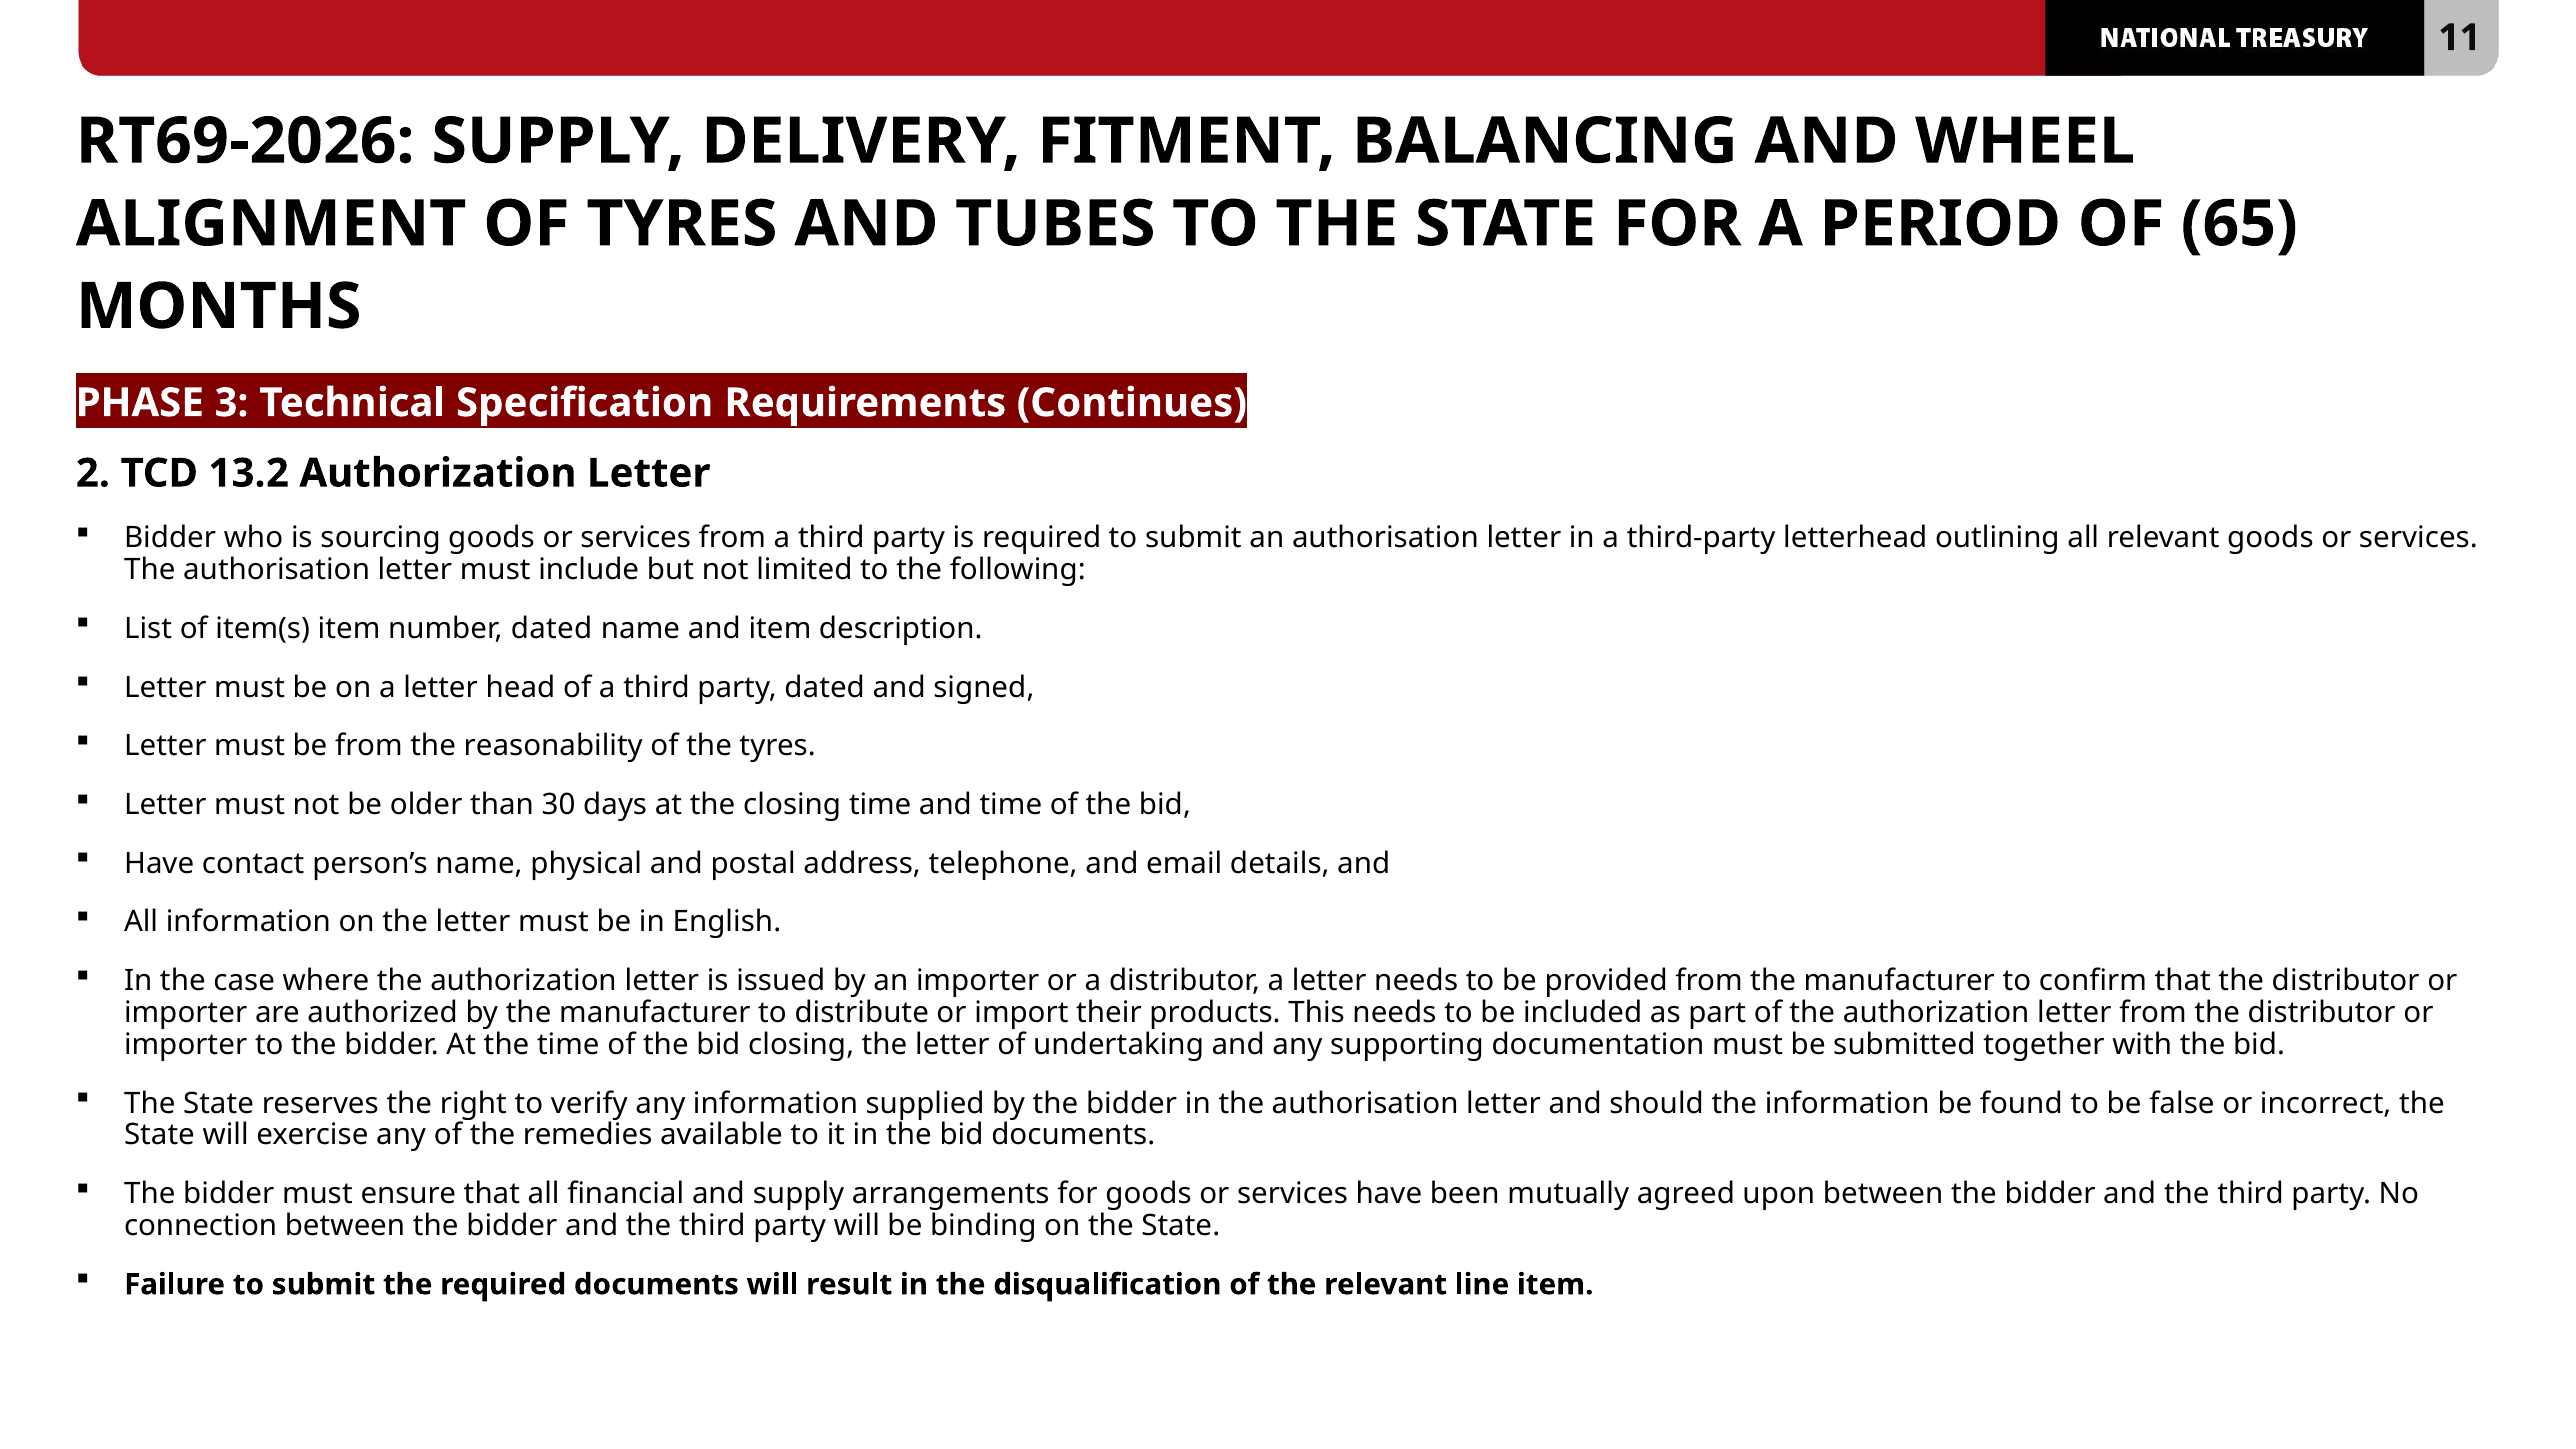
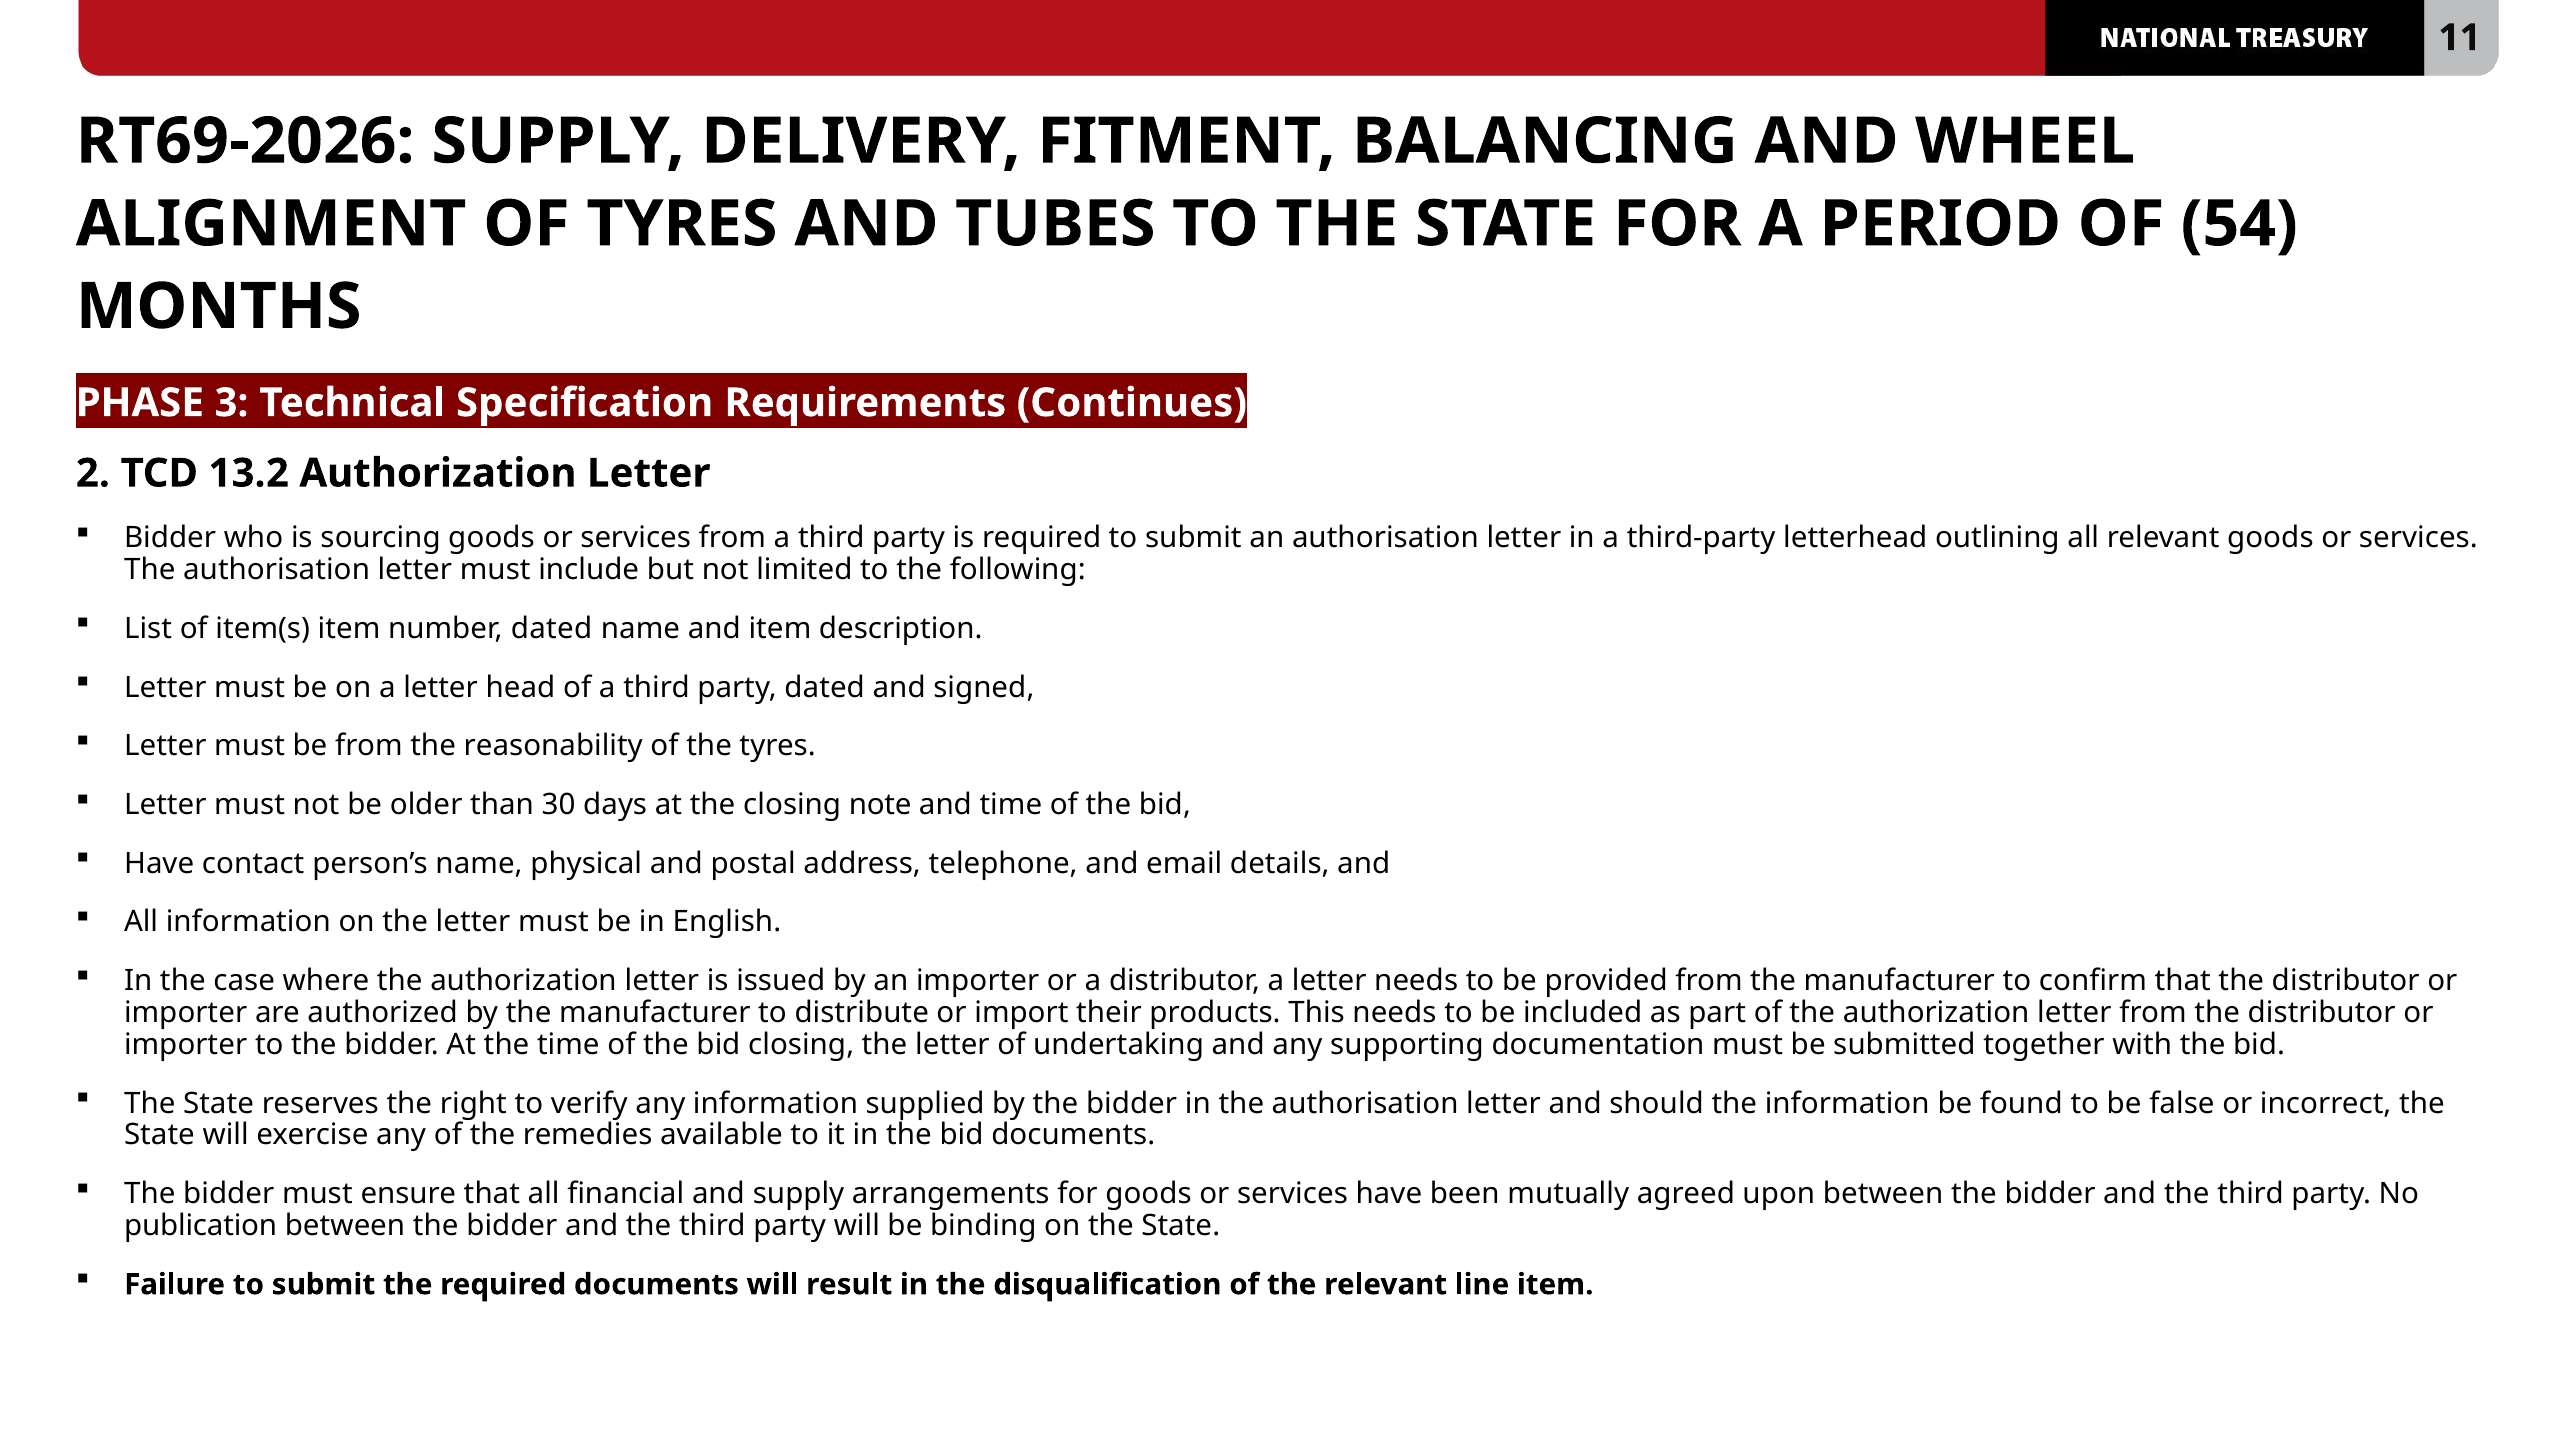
65: 65 -> 54 (2239, 224)
closing time: time -> note (880, 805)
connection: connection -> publication (201, 1226)
